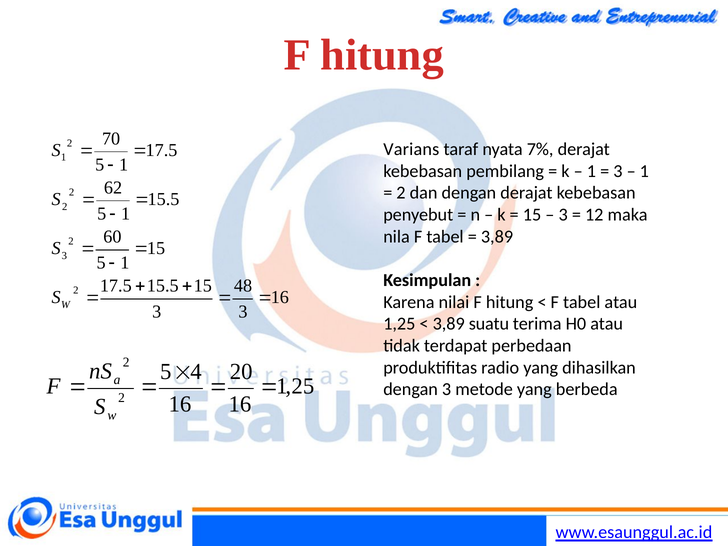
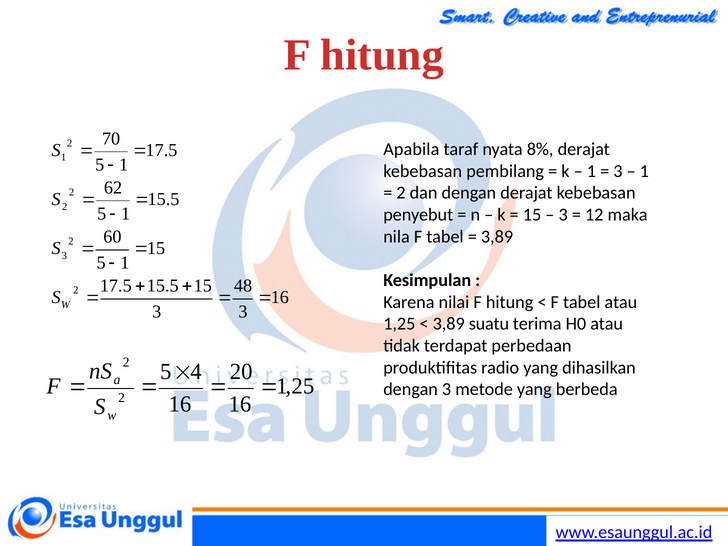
Varians: Varians -> Apabila (411, 149)
7%: 7% -> 8% (540, 149)
